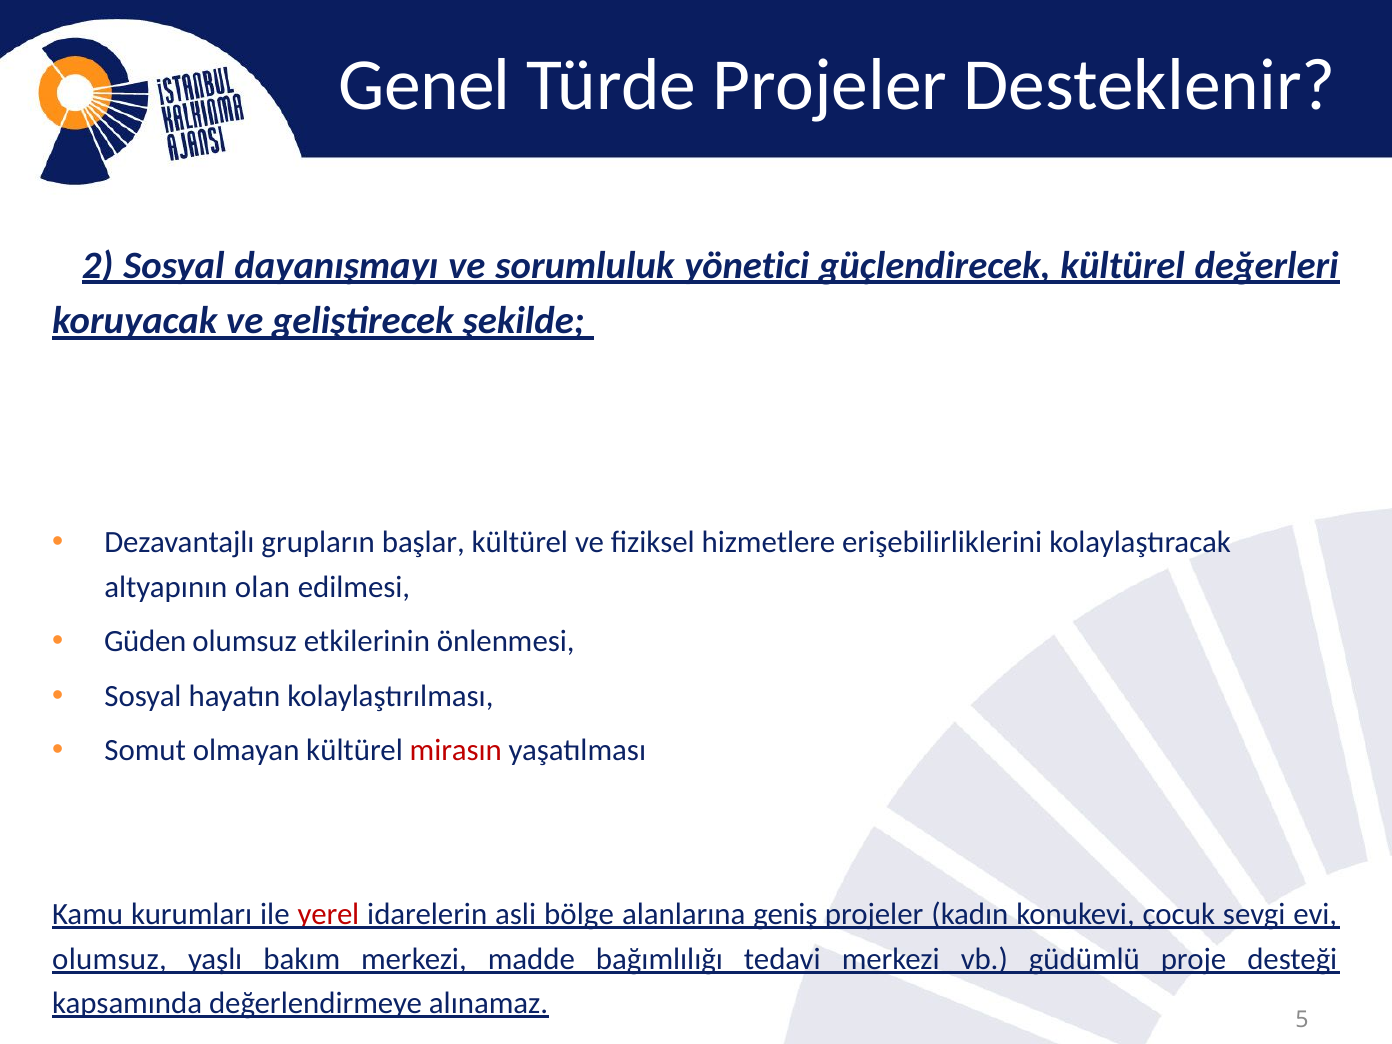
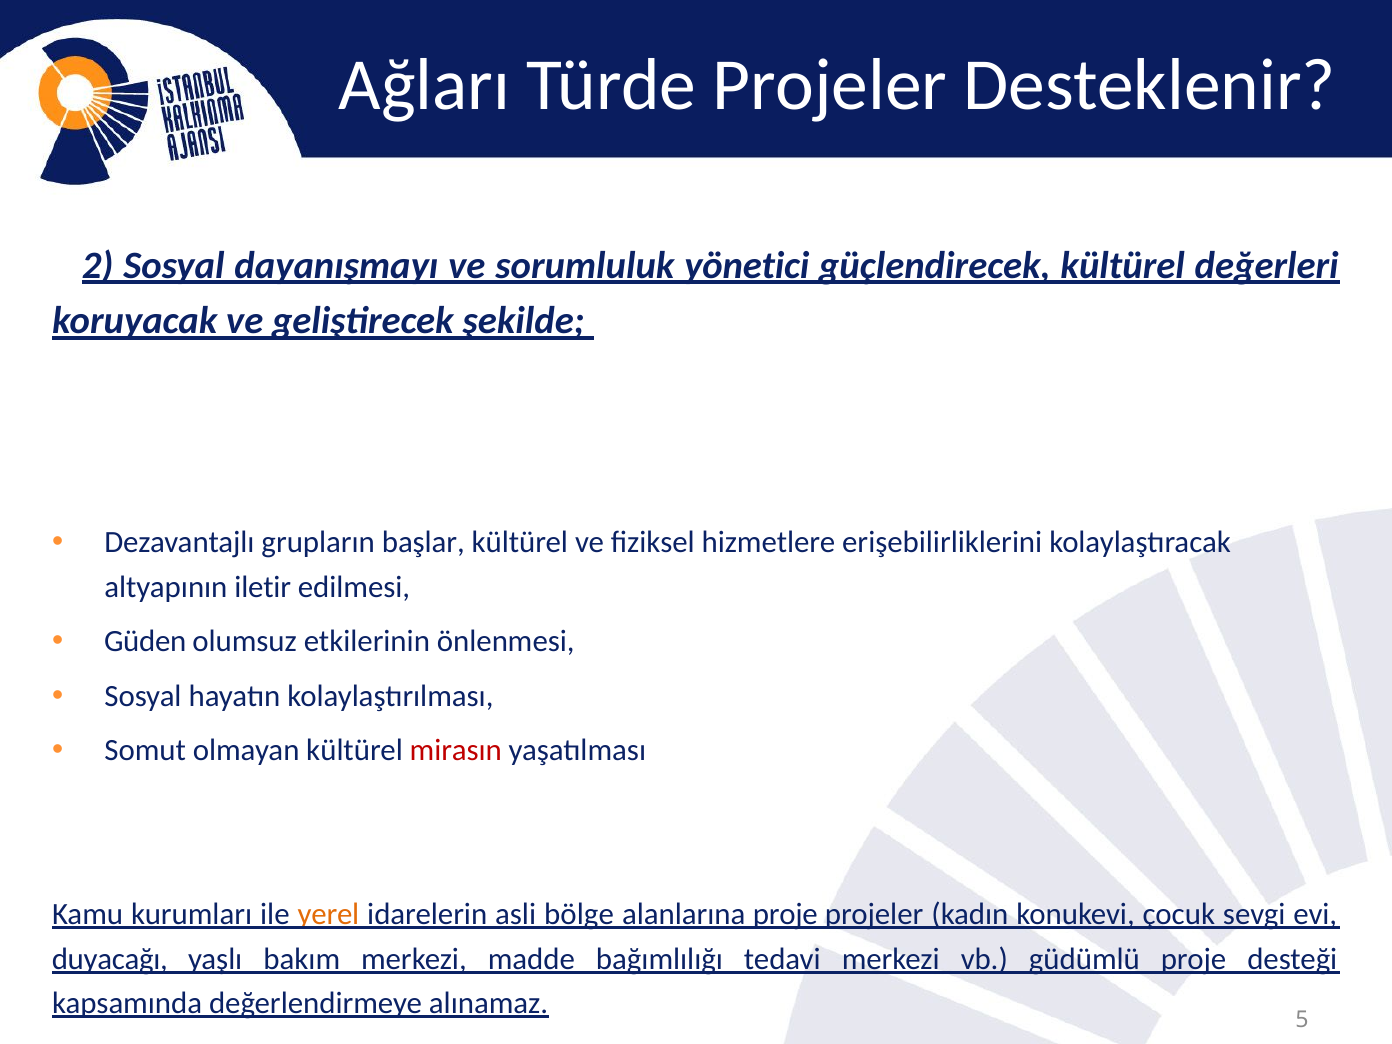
Genel: Genel -> Ağları (425, 85)
olan: olan -> iletir (263, 587)
yerel colour: red -> orange (328, 914)
alanlarına geniş: geniş -> proje (785, 914)
olumsuz: olumsuz -> duyacağı (110, 959)
